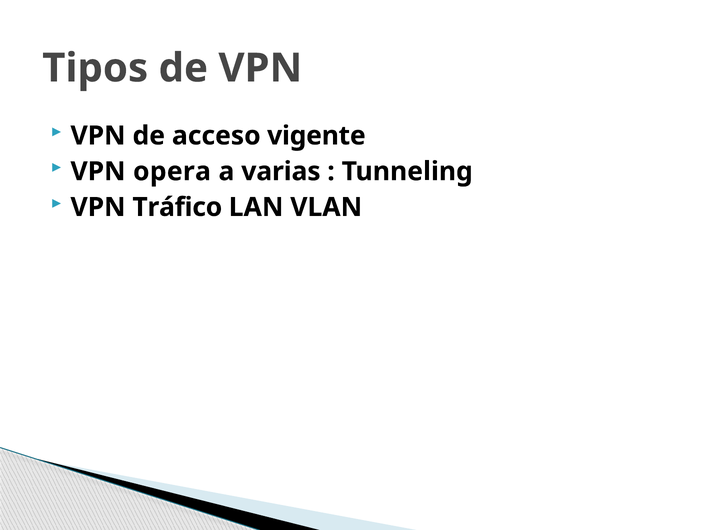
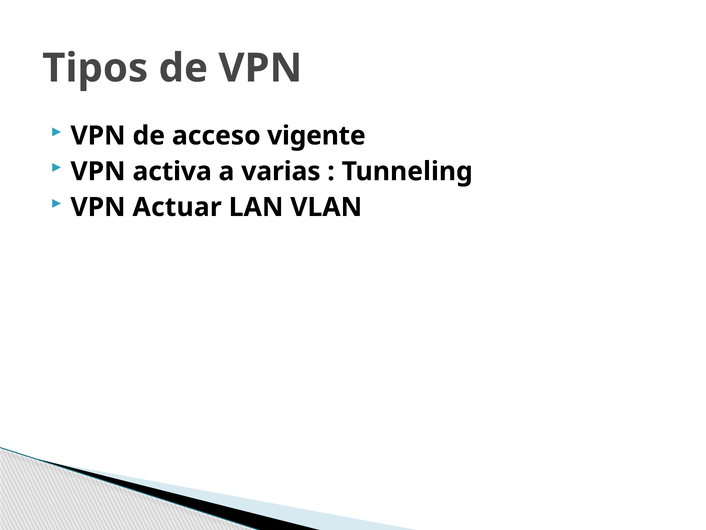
opera: opera -> activa (172, 171)
Tráfico: Tráfico -> Actuar (177, 207)
